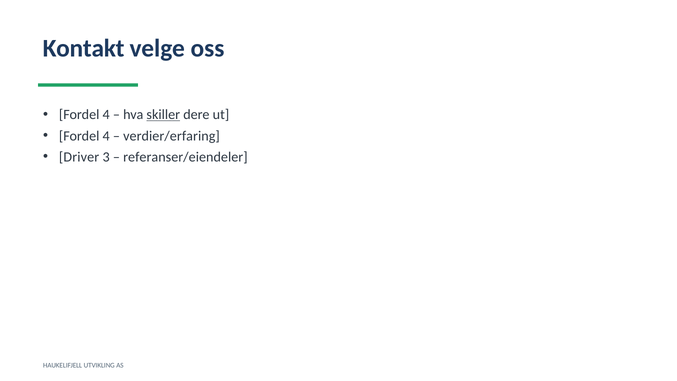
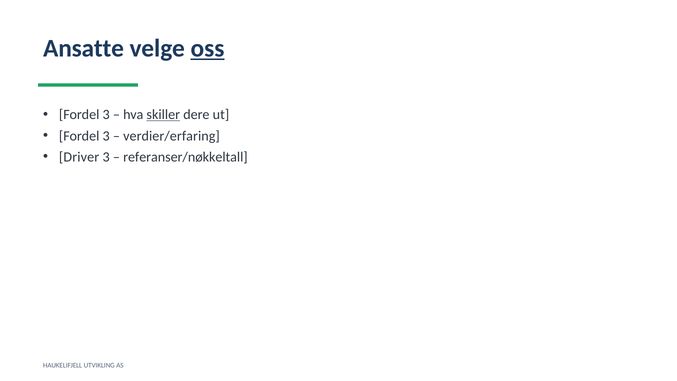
Kontakt: Kontakt -> Ansatte (84, 48)
oss underline: none -> present (208, 48)
4: 4 -> 3 (106, 115)
4: 4 -> 3 (106, 136)
referanser/eiendeler: referanser/eiendeler -> referanser/nøkkeltall (185, 157)
